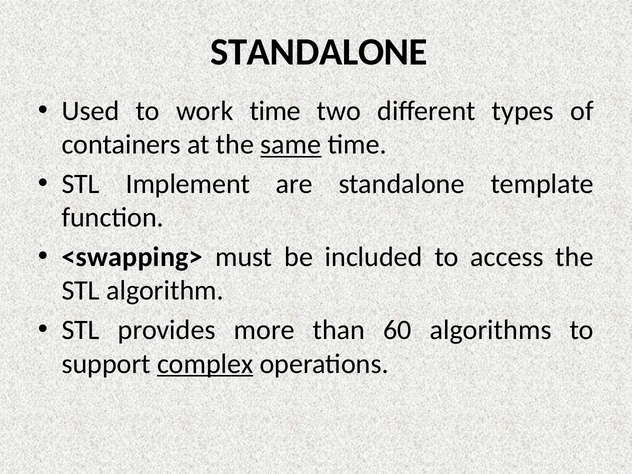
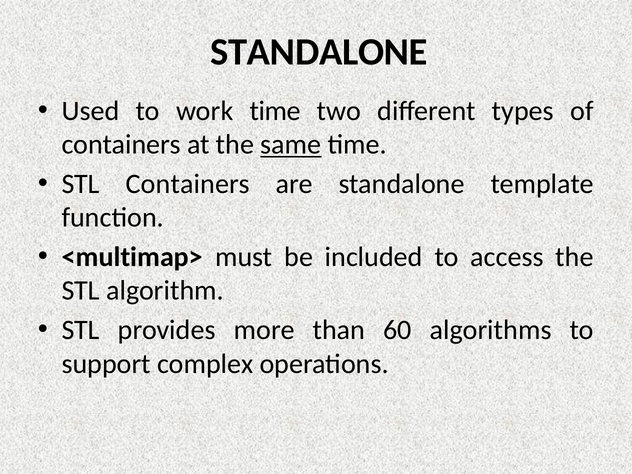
STL Implement: Implement -> Containers (188, 184)
<swapping>: <swapping> -> <multimap> (132, 257)
complex underline: present -> none (205, 364)
